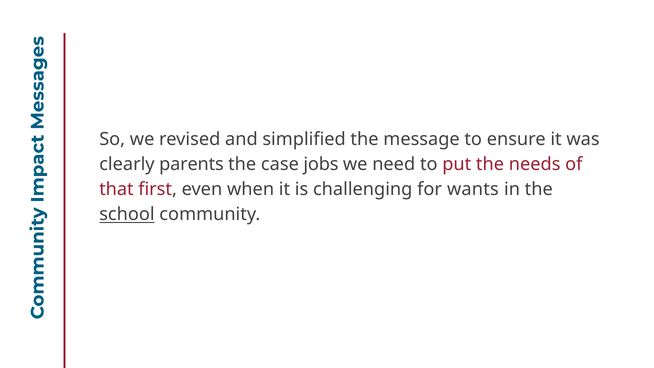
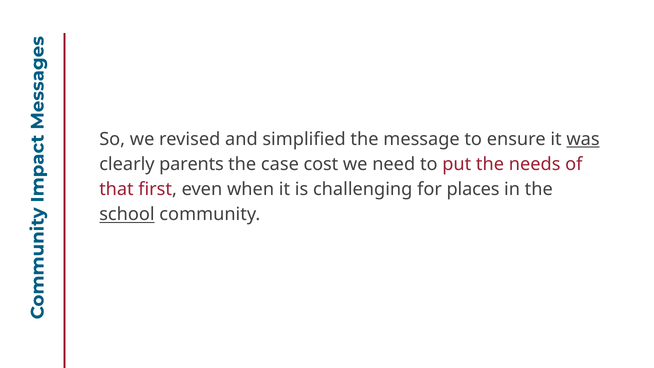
was underline: none -> present (583, 139)
jobs: jobs -> cost (321, 164)
wants: wants -> places (473, 189)
